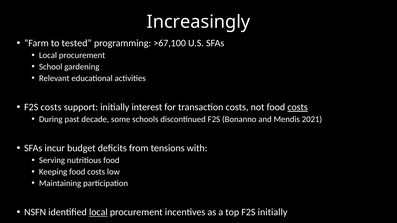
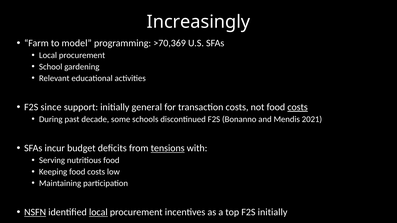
tested: tested -> model (77, 43)
>67,100: >67,100 -> >70,369 (170, 43)
F2S costs: costs -> since (51, 107)
interest: interest -> general (147, 107)
tensions underline: none -> present (168, 148)
NSFN underline: none -> present (35, 212)
